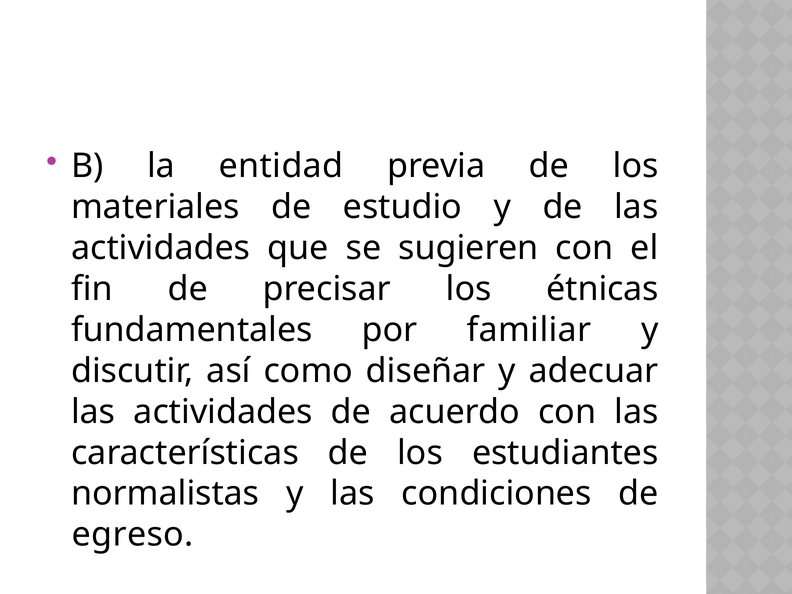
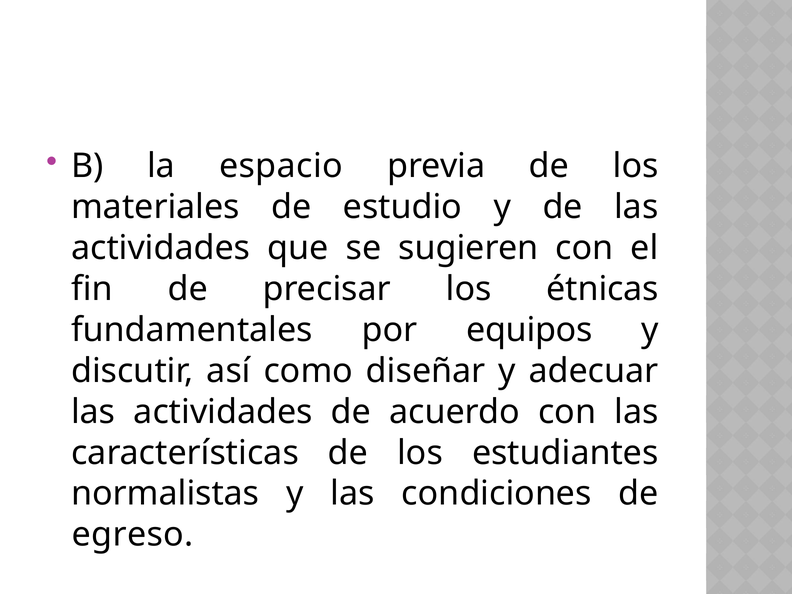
entidad: entidad -> espacio (281, 166)
familiar: familiar -> equipos (529, 330)
